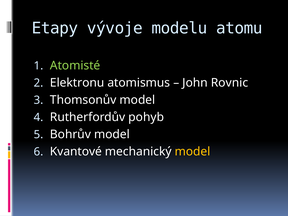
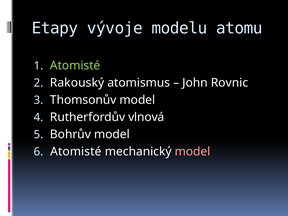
Elektronu: Elektronu -> Rakouský (77, 83)
pohyb: pohyb -> vlnová (146, 117)
Kvantové: Kvantové -> Atomisté (76, 152)
model colour: yellow -> pink (193, 152)
